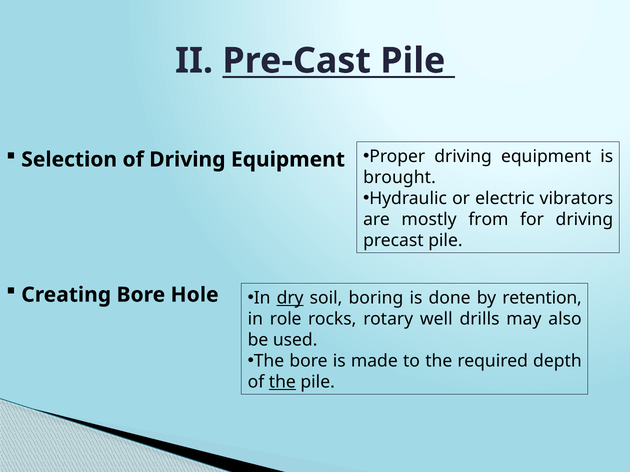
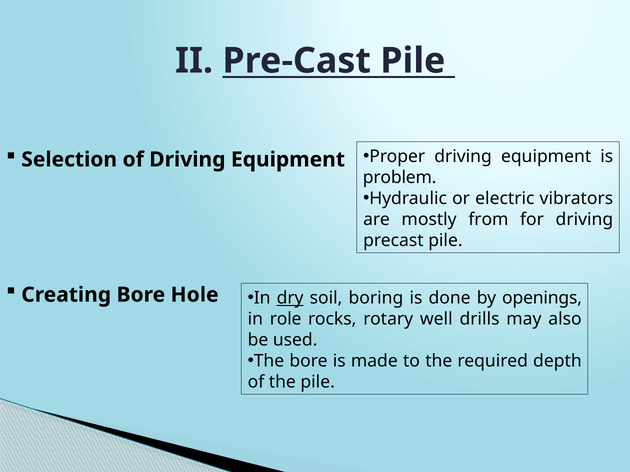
brought: brought -> problem (400, 178)
retention: retention -> openings (542, 298)
the underline: present -> none (282, 382)
